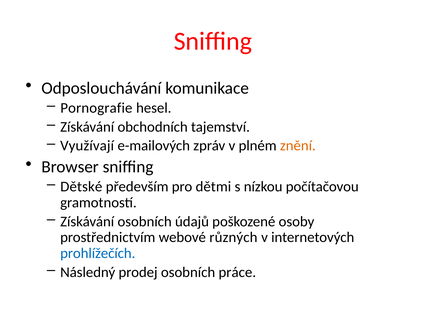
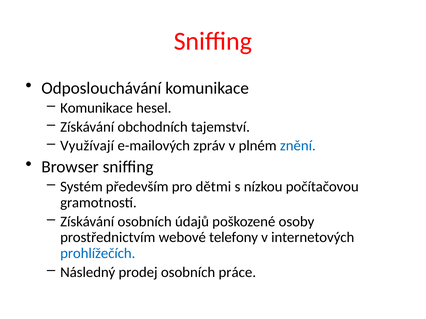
Pornografie: Pornografie -> Komunikace (97, 108)
znění colour: orange -> blue (298, 146)
Dětské: Dětské -> Systém (81, 187)
různých: různých -> telefony (234, 238)
